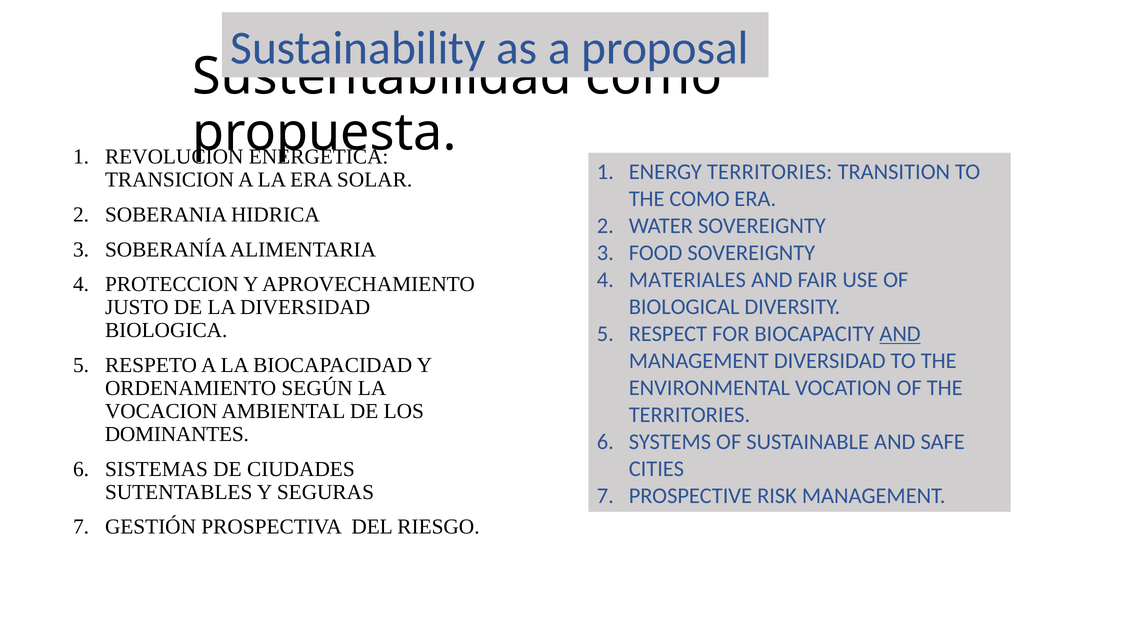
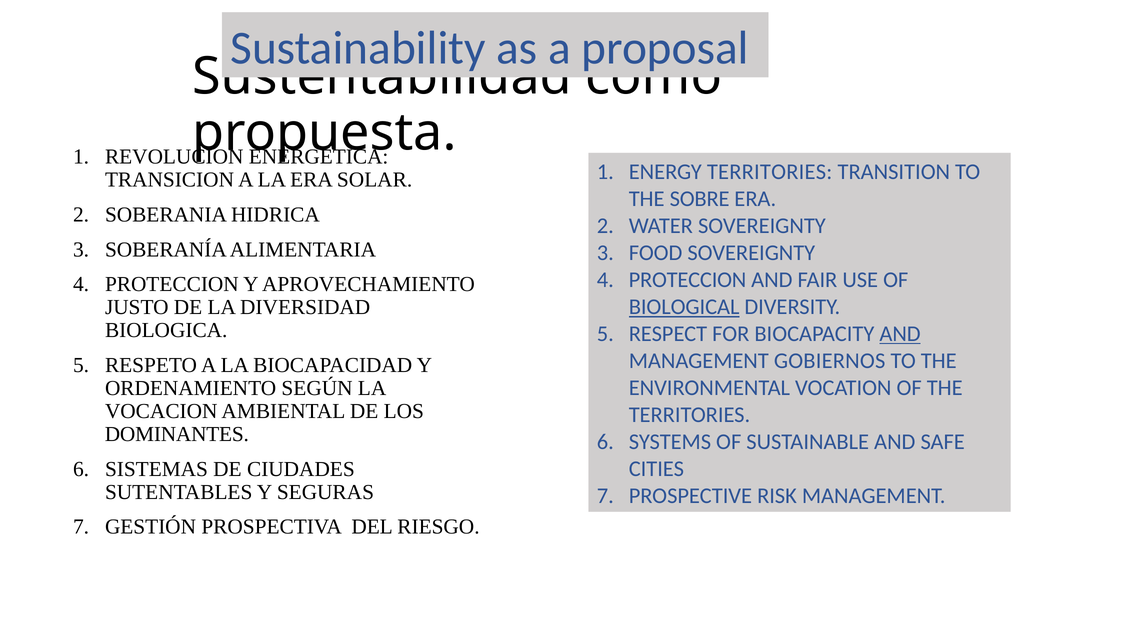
THE COMO: COMO -> SOBRE (700, 199)
MATERIALES: MATERIALES -> PROTECCION (688, 280)
BIOLOGICAL underline: none -> present (684, 307)
MANAGEMENT DIVERSIDAD: DIVERSIDAD -> GOBIERNOS (830, 361)
